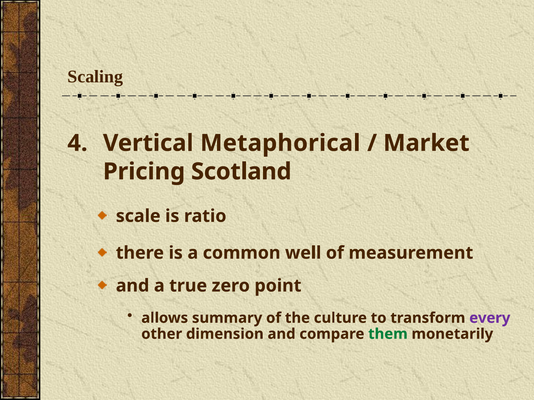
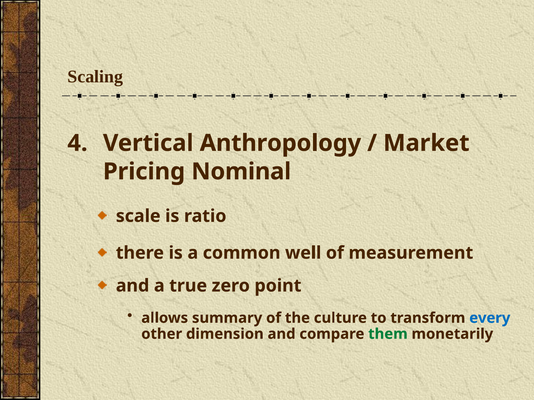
Metaphorical: Metaphorical -> Anthropology (280, 143)
Scotland: Scotland -> Nominal (241, 172)
every colour: purple -> blue (490, 318)
